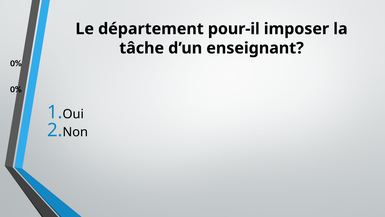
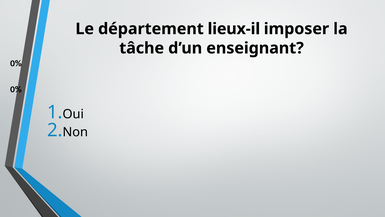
pour-il: pour-il -> lieux-il (234, 29)
